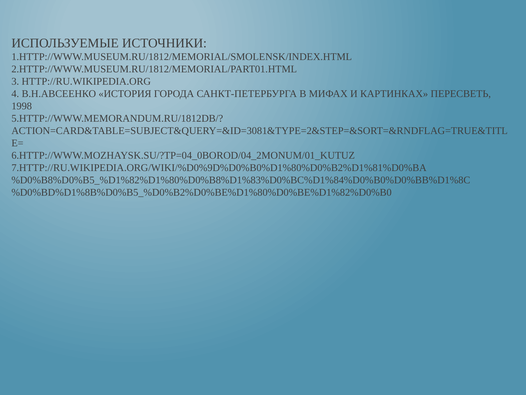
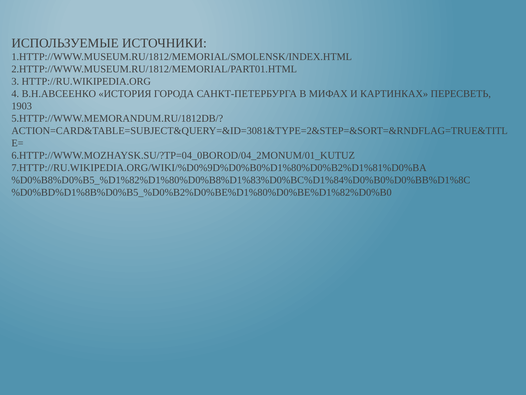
1998: 1998 -> 1903 (22, 106)
